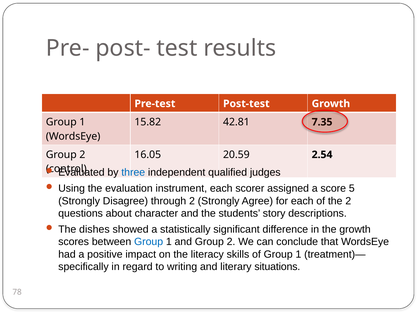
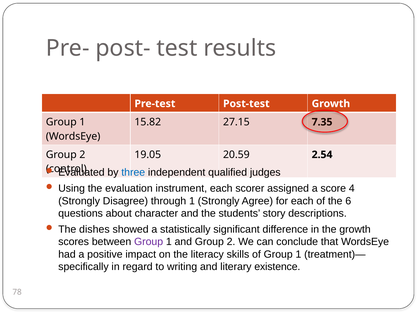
42.81: 42.81 -> 27.15 (236, 122)
16.05: 16.05 -> 19.05 (148, 155)
5: 5 -> 4 (352, 188)
through 2: 2 -> 1 (192, 201)
the 2: 2 -> 6 (348, 201)
Group colour: blue -> purple (149, 242)
situations: situations -> existence (277, 267)
